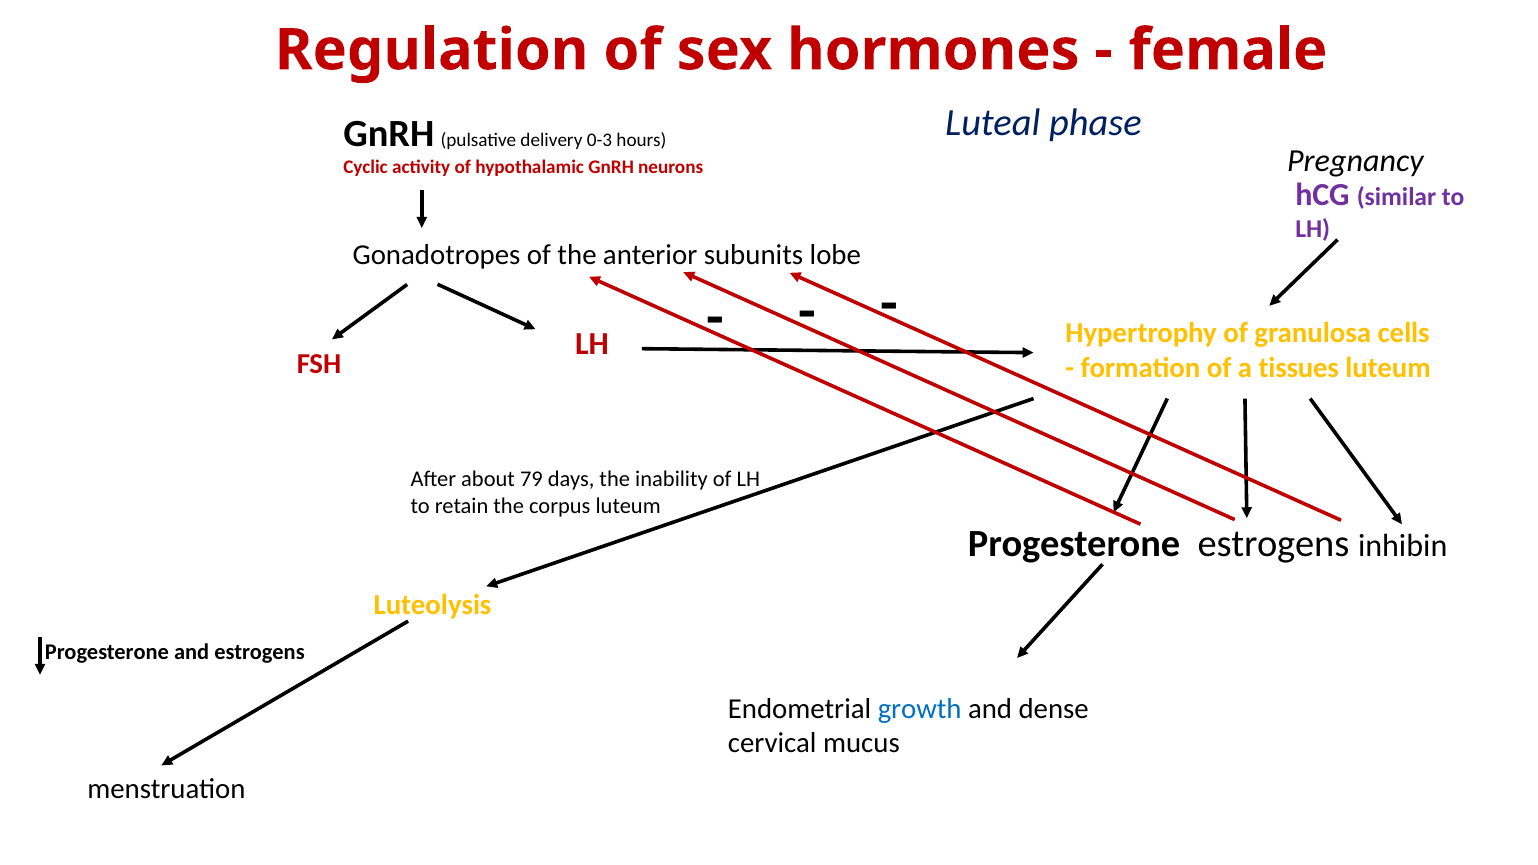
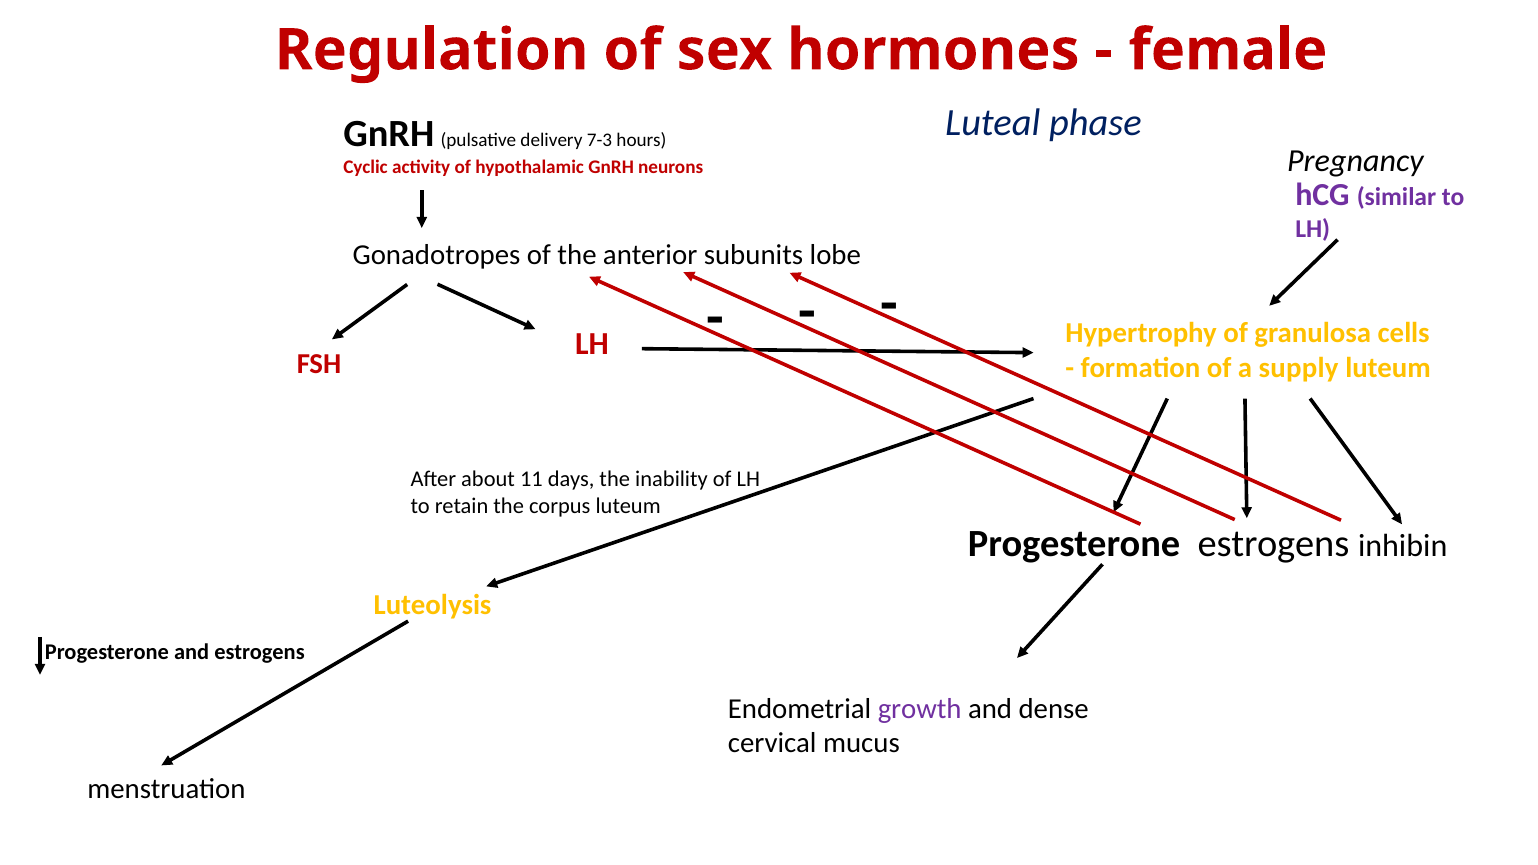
0-3: 0-3 -> 7-3 (600, 140)
tissues: tissues -> supply (1299, 368)
79: 79 -> 11 (531, 479)
growth colour: blue -> purple (920, 709)
